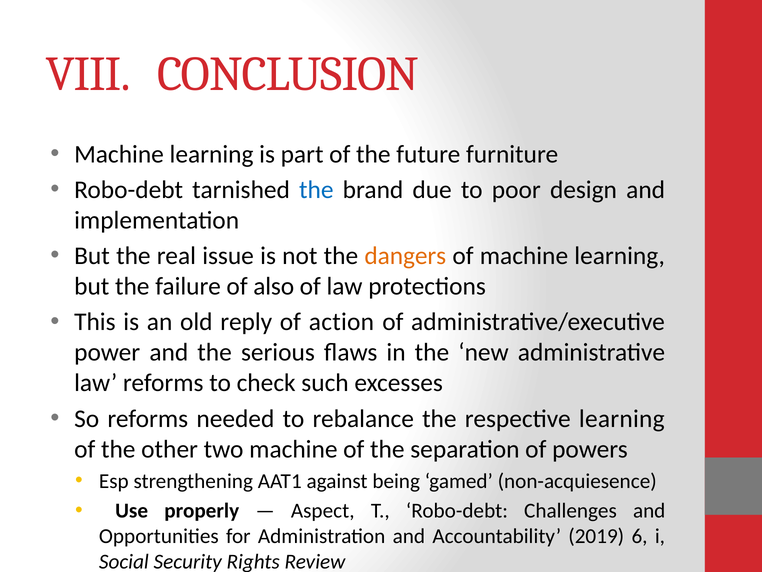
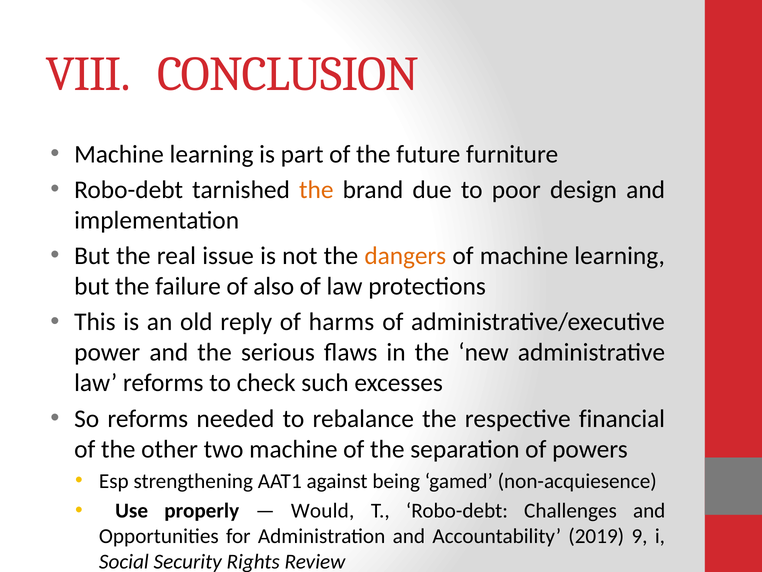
the colour: blue -> orange (316, 190)
action: action -> harms (341, 322)
respective learning: learning -> financial (622, 418)
Aspect: Aspect -> Would (323, 510)
6: 6 -> 9 (640, 536)
